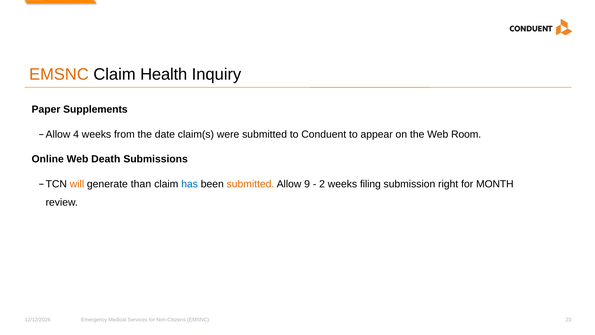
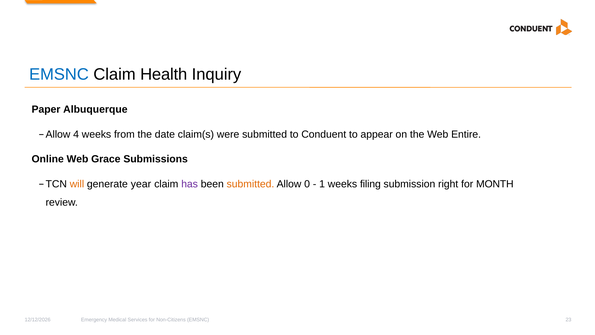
EMSNC colour: orange -> blue (59, 74)
Supplements: Supplements -> Albuquerque (95, 109)
Room: Room -> Entire (466, 134)
Death: Death -> Grace (106, 159)
than: than -> year (141, 184)
has colour: blue -> purple (190, 184)
9: 9 -> 0 (307, 184)
2: 2 -> 1 (322, 184)
